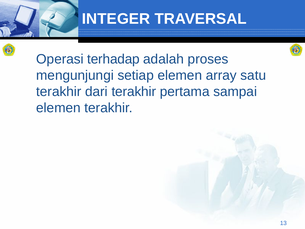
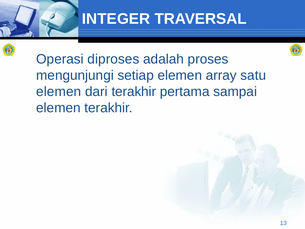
terhadap: terhadap -> diproses (113, 59)
terakhir: terakhir -> elemen (59, 92)
